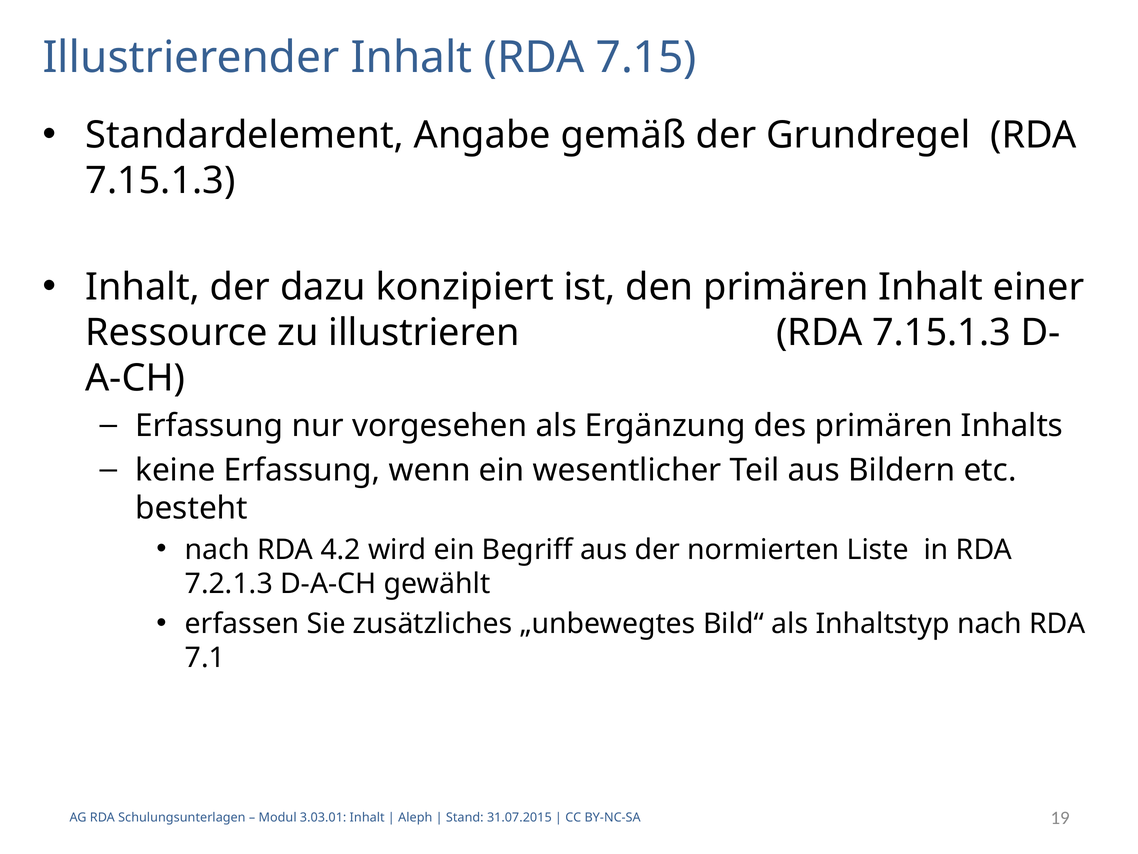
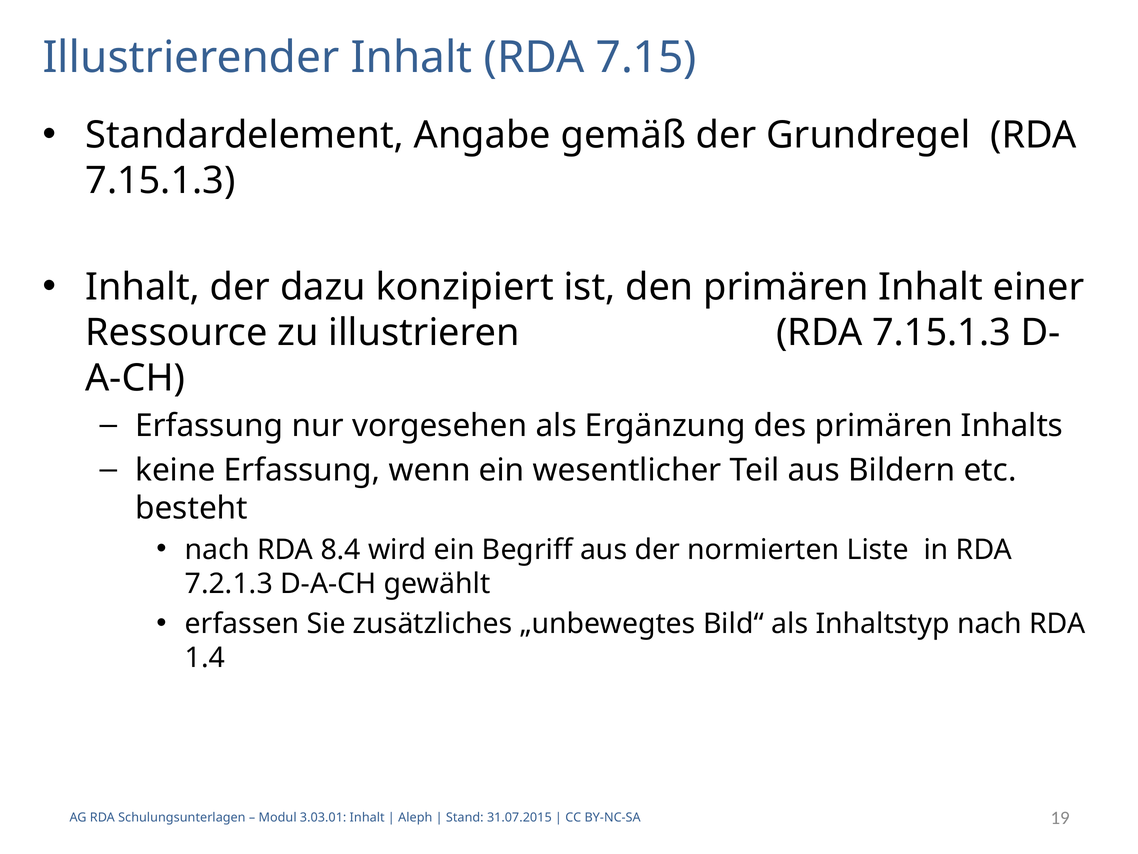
4.2: 4.2 -> 8.4 (341, 549)
7.1: 7.1 -> 1.4 (205, 657)
